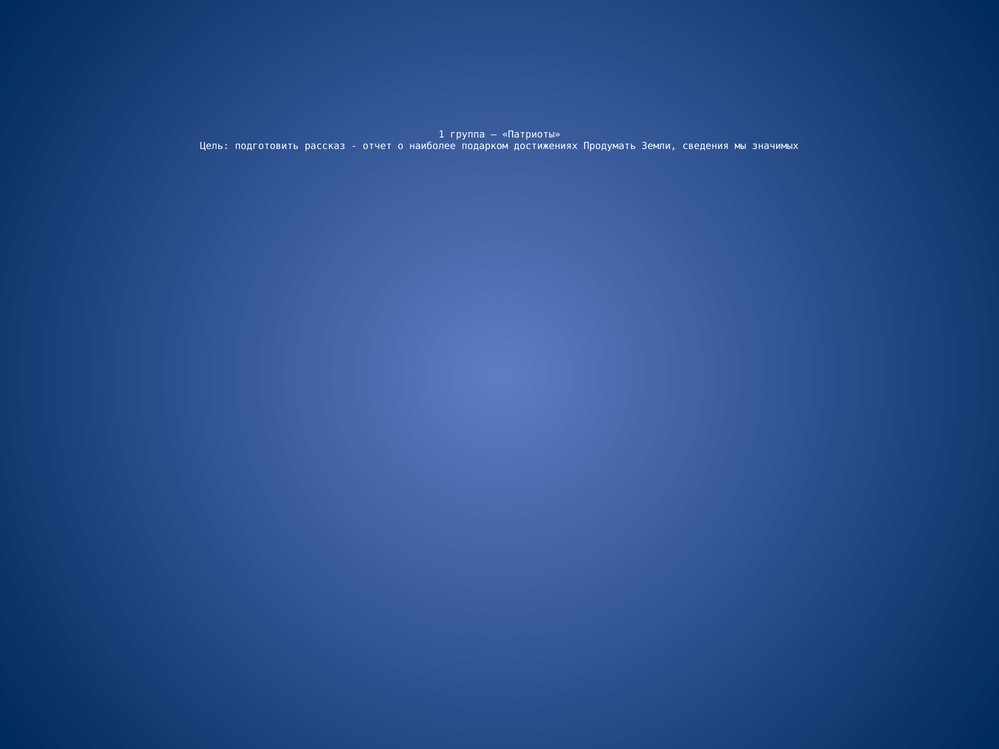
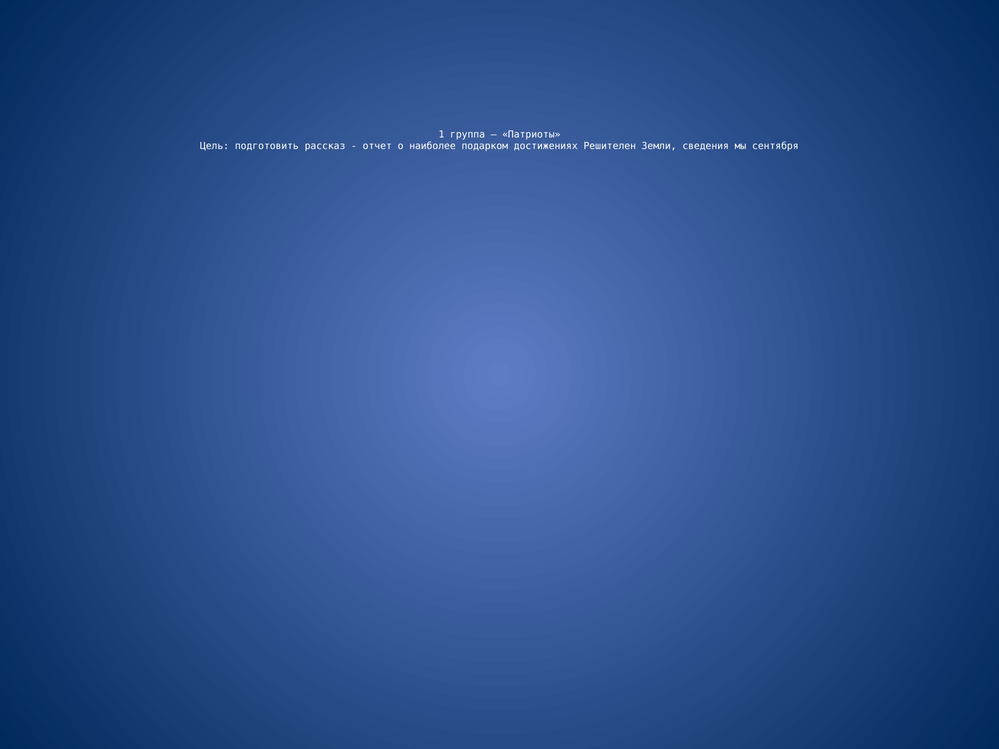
Продумать: Продумать -> Решителен (610, 146)
значимых: значимых -> сентября (775, 146)
